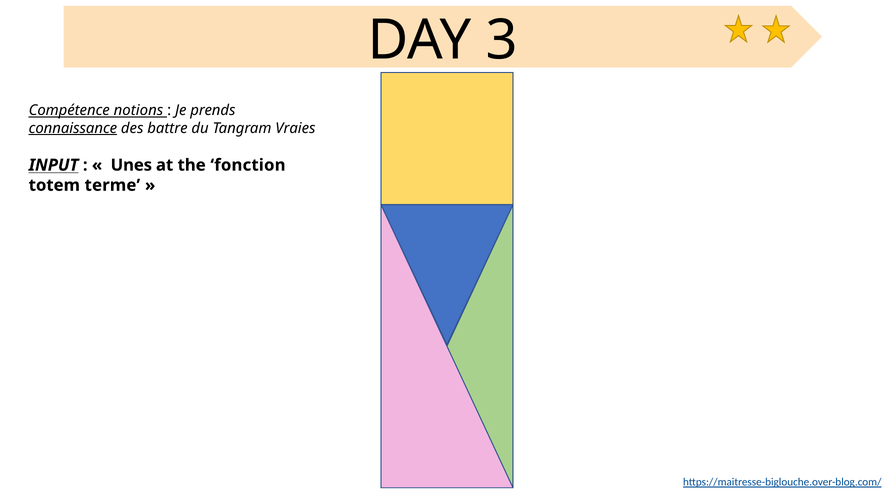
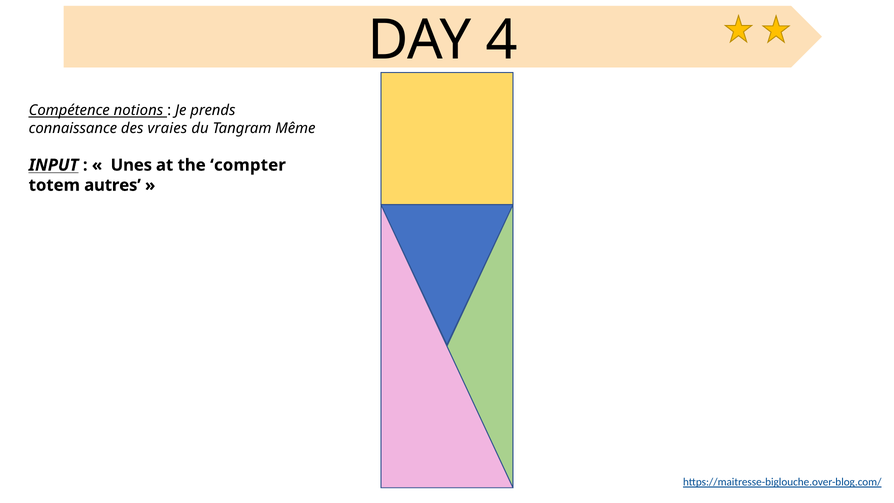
3: 3 -> 4 (502, 40)
connaissance underline: present -> none (73, 128)
battre: battre -> vraies (167, 128)
Vraies: Vraies -> Même (295, 128)
fonction: fonction -> compter (248, 165)
terme: terme -> autres (113, 185)
